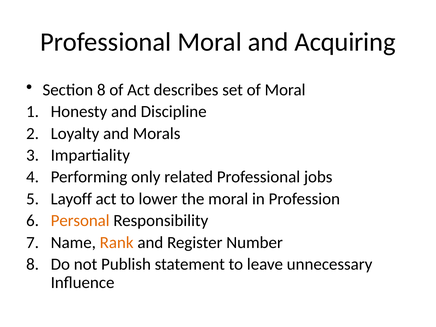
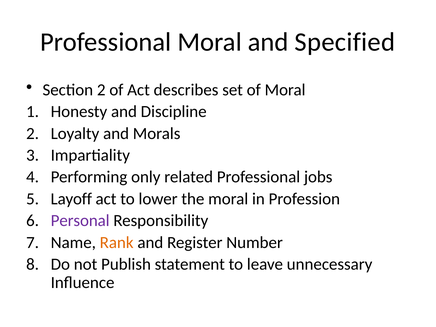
Acquiring: Acquiring -> Specified (345, 42)
Section 8: 8 -> 2 (101, 90)
Personal colour: orange -> purple (80, 221)
